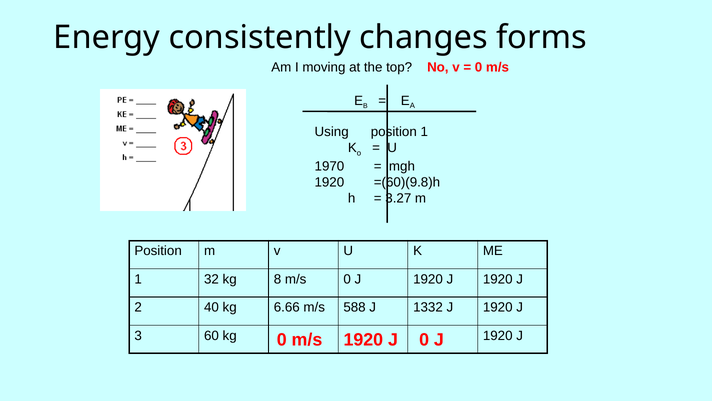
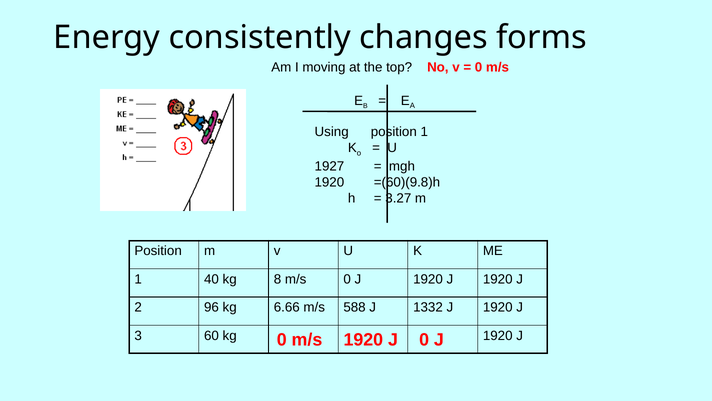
1970: 1970 -> 1927 (329, 166)
32: 32 -> 40 (212, 279)
40: 40 -> 96 (212, 307)
